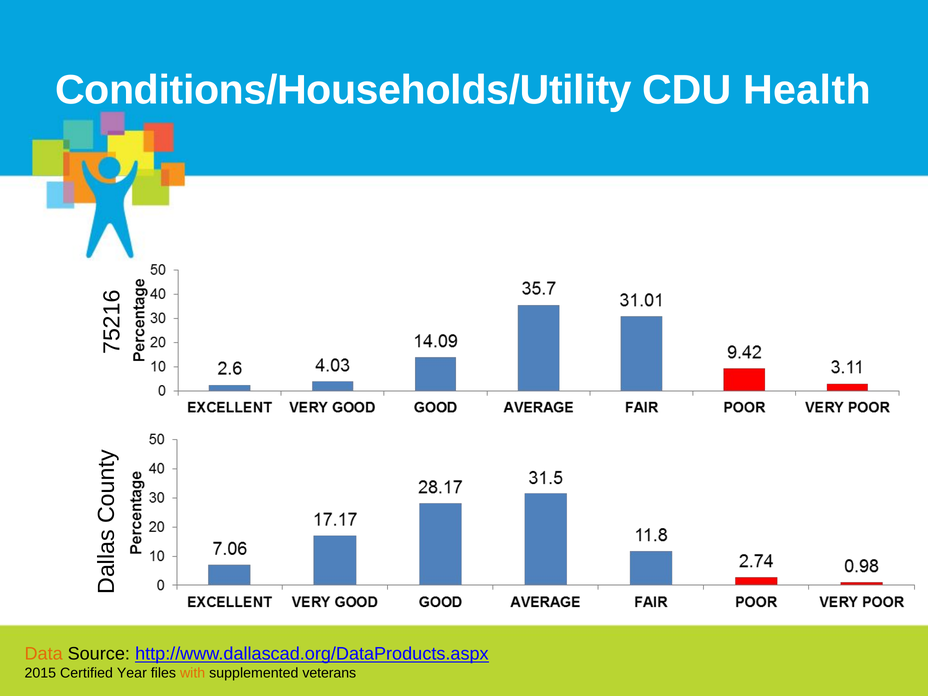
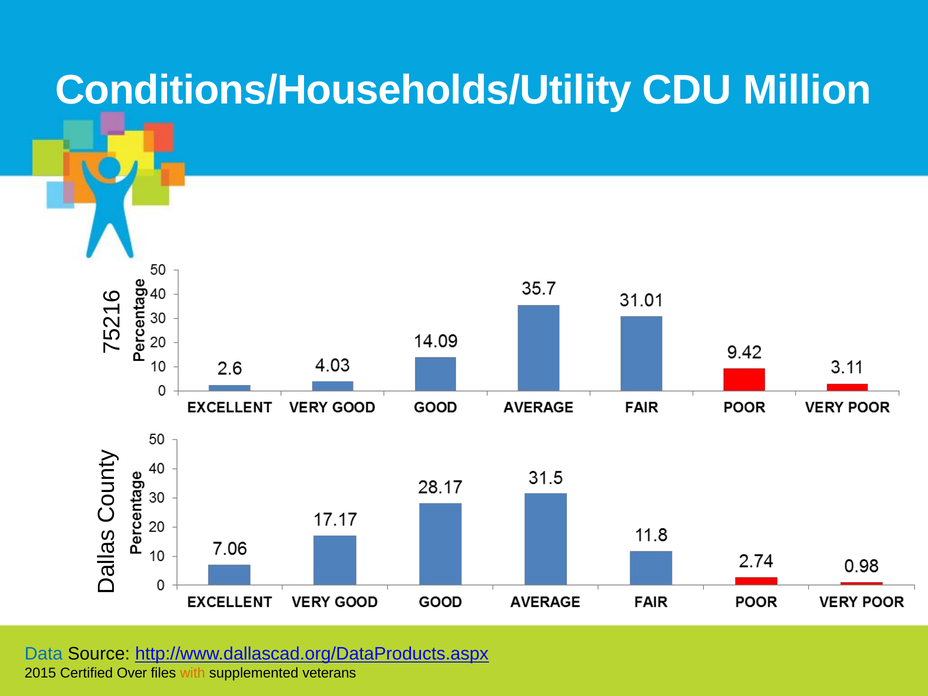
Health: Health -> Million (807, 90)
Data colour: orange -> blue (44, 654)
Year: Year -> Over (132, 673)
